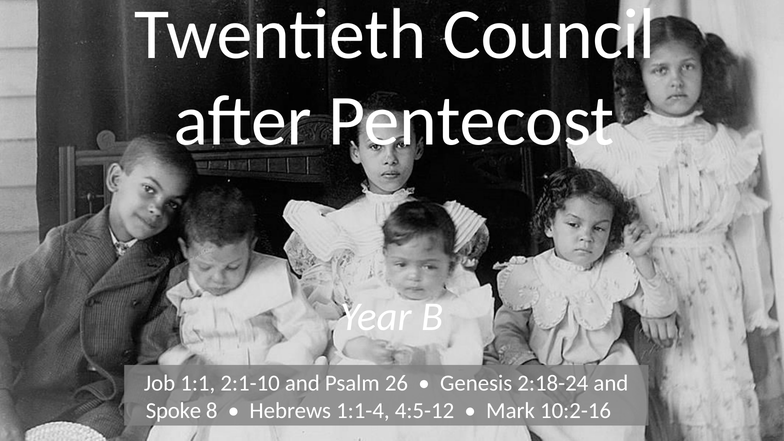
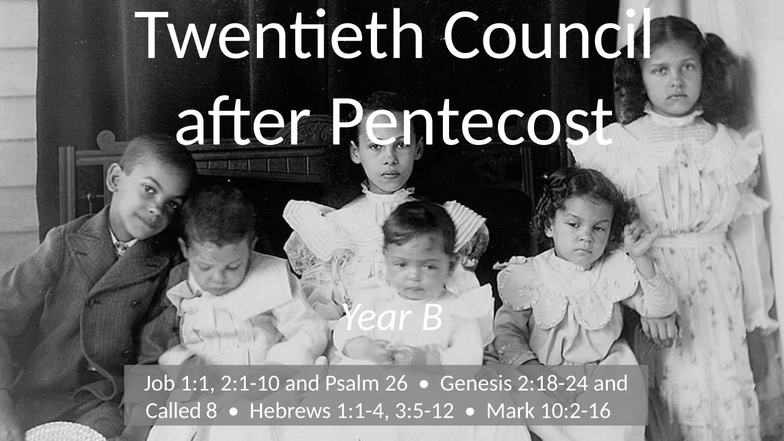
Spoke: Spoke -> Called (173, 411)
4:5-12: 4:5-12 -> 3:5-12 (425, 411)
